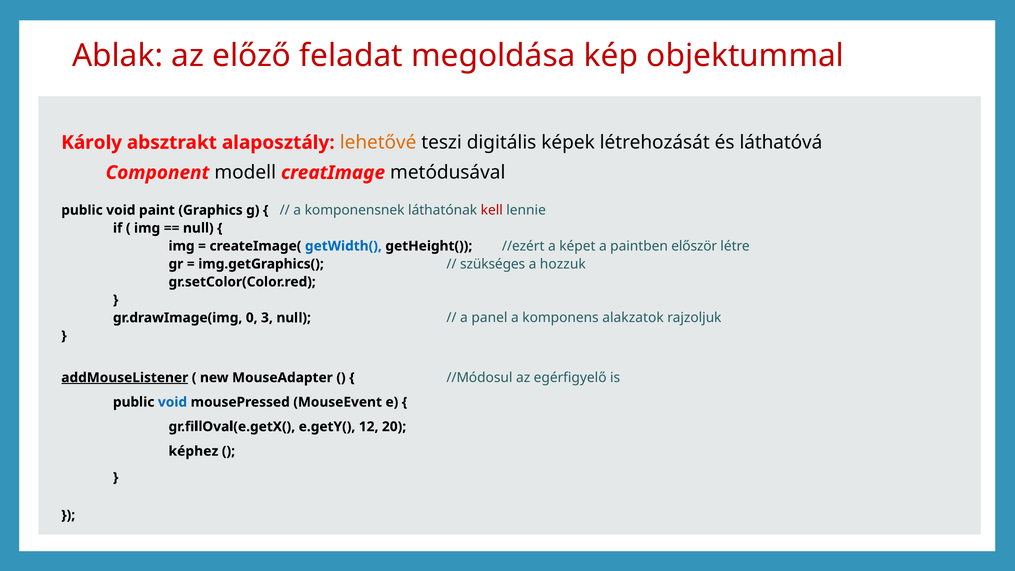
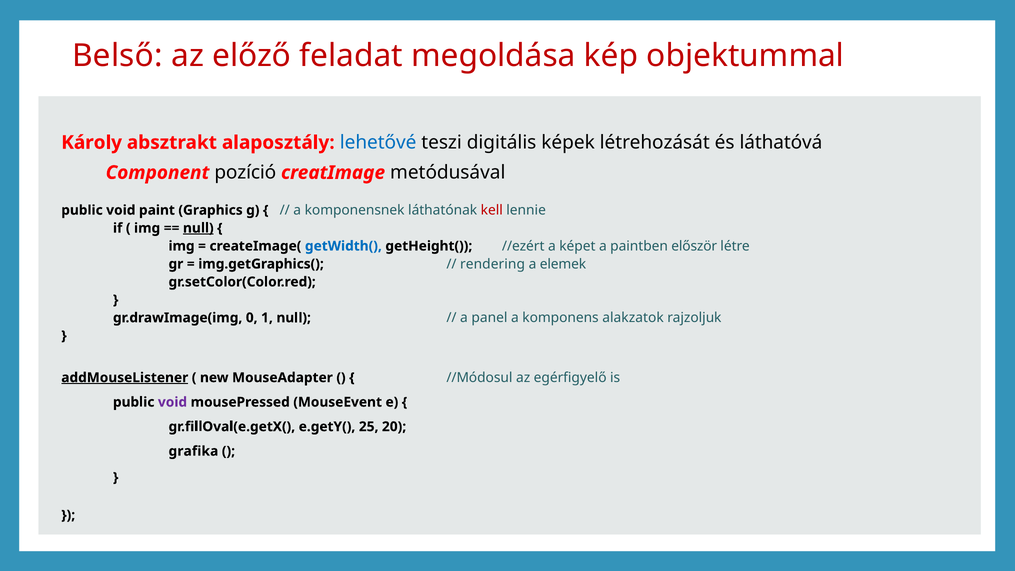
Ablak: Ablak -> Belső (117, 56)
lehetővé colour: orange -> blue (378, 142)
modell: modell -> pozíció (245, 173)
null underline: none -> present (198, 228)
szükséges: szükséges -> rendering (493, 264)
hozzuk: hozzuk -> elemek (563, 264)
3: 3 -> 1 (267, 318)
void colour: blue -> purple (173, 402)
12: 12 -> 25 (369, 427)
képhez: képhez -> grafika (193, 451)
